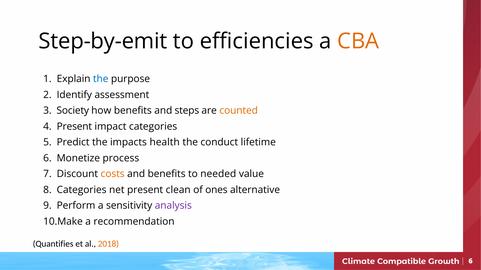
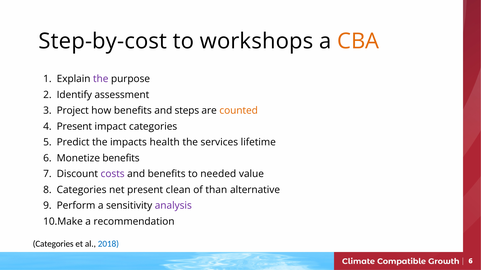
Step-by-emit: Step-by-emit -> Step-by-cost (103, 41)
efficiencies: efficiencies -> workshops (257, 41)
the colour: blue -> purple (101, 79)
Society: Society -> Project (73, 111)
conduct: conduct -> services (219, 143)
Monetize process: process -> benefits (121, 158)
costs colour: orange -> purple (113, 174)
ones: ones -> than (216, 190)
Quantifies: Quantifies -> Categories (53, 244)
2018 colour: orange -> blue (108, 244)
